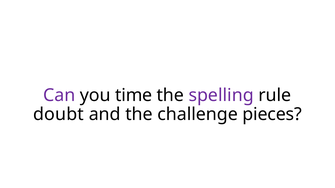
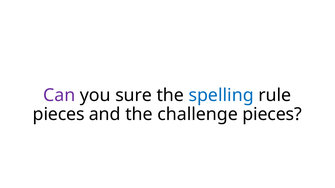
time: time -> sure (134, 95)
spelling colour: purple -> blue (221, 95)
doubt: doubt -> pieces (59, 115)
